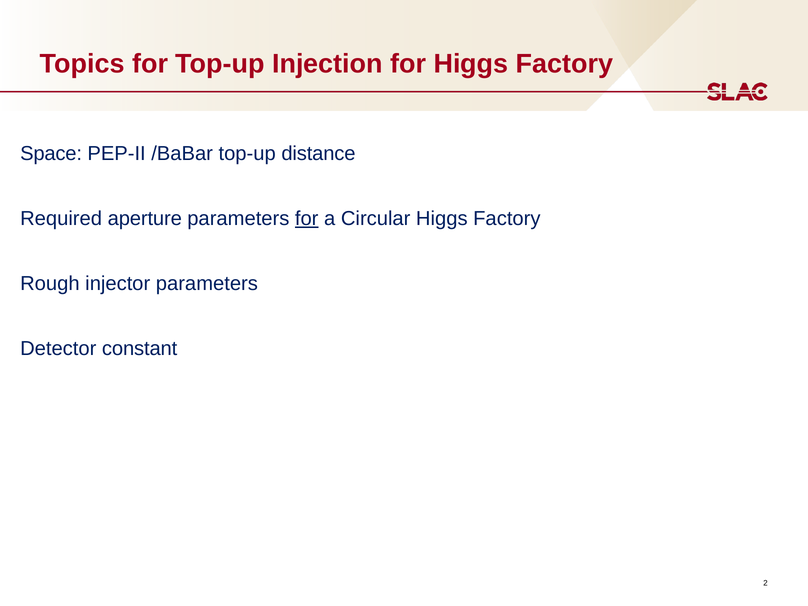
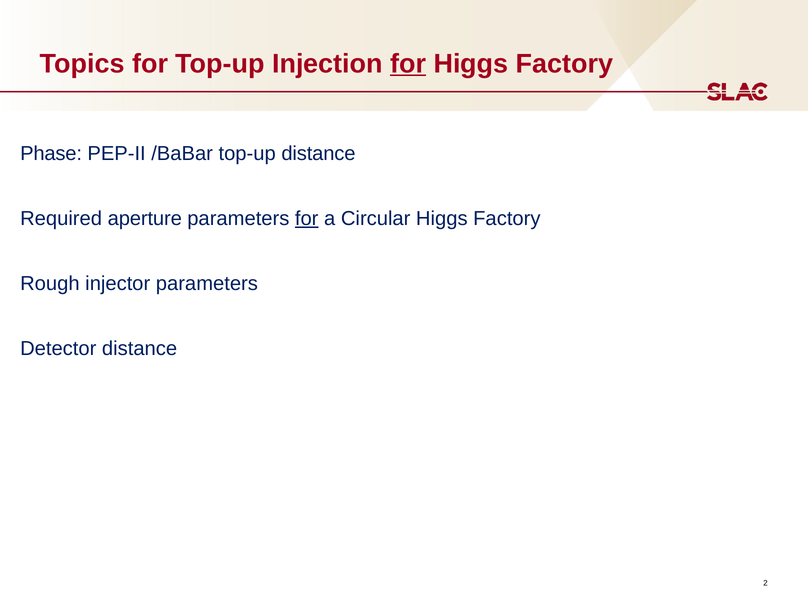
for underline: none -> present (408, 64)
Space: Space -> Phase (51, 154)
Detector constant: constant -> distance (140, 348)
